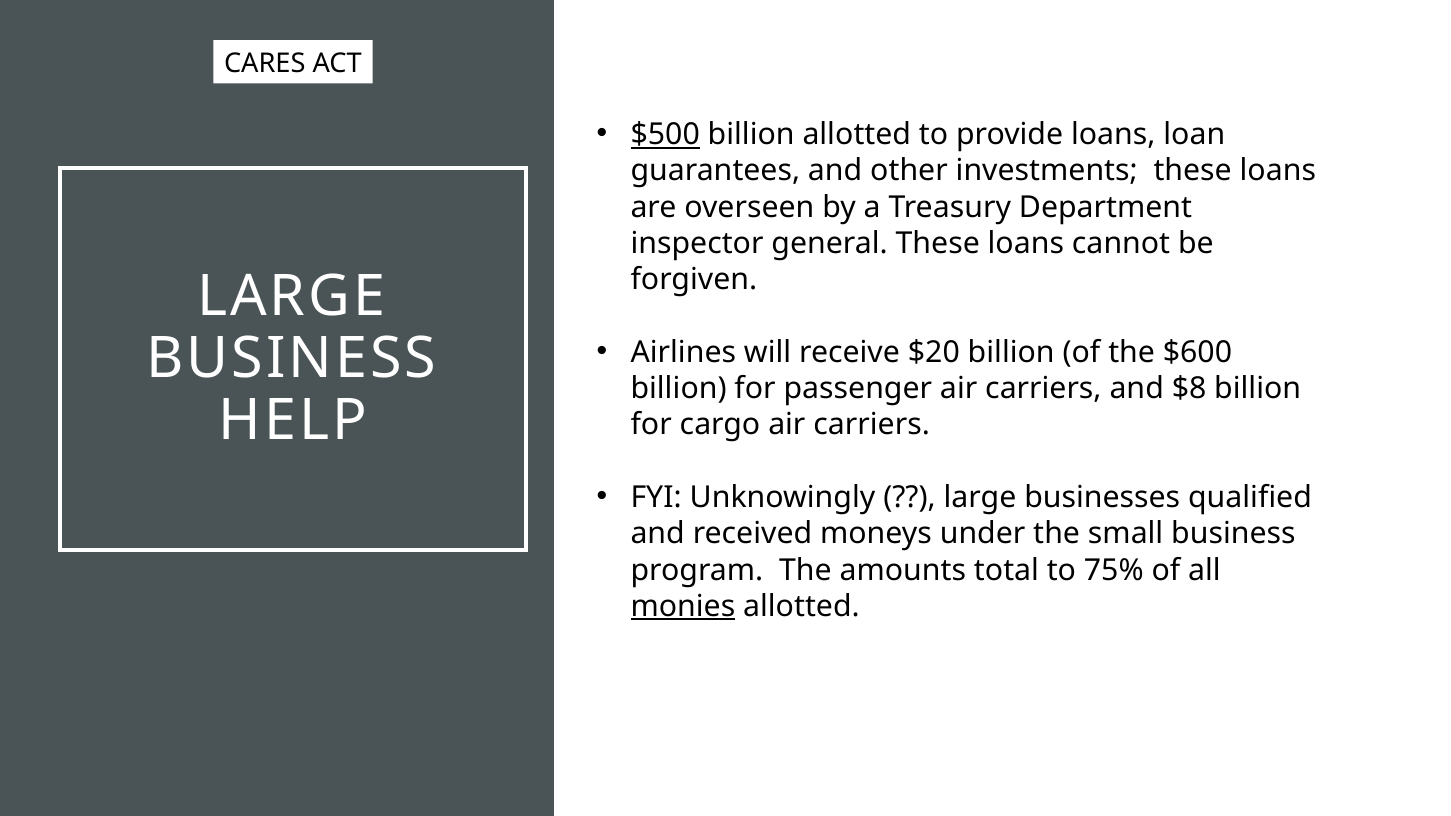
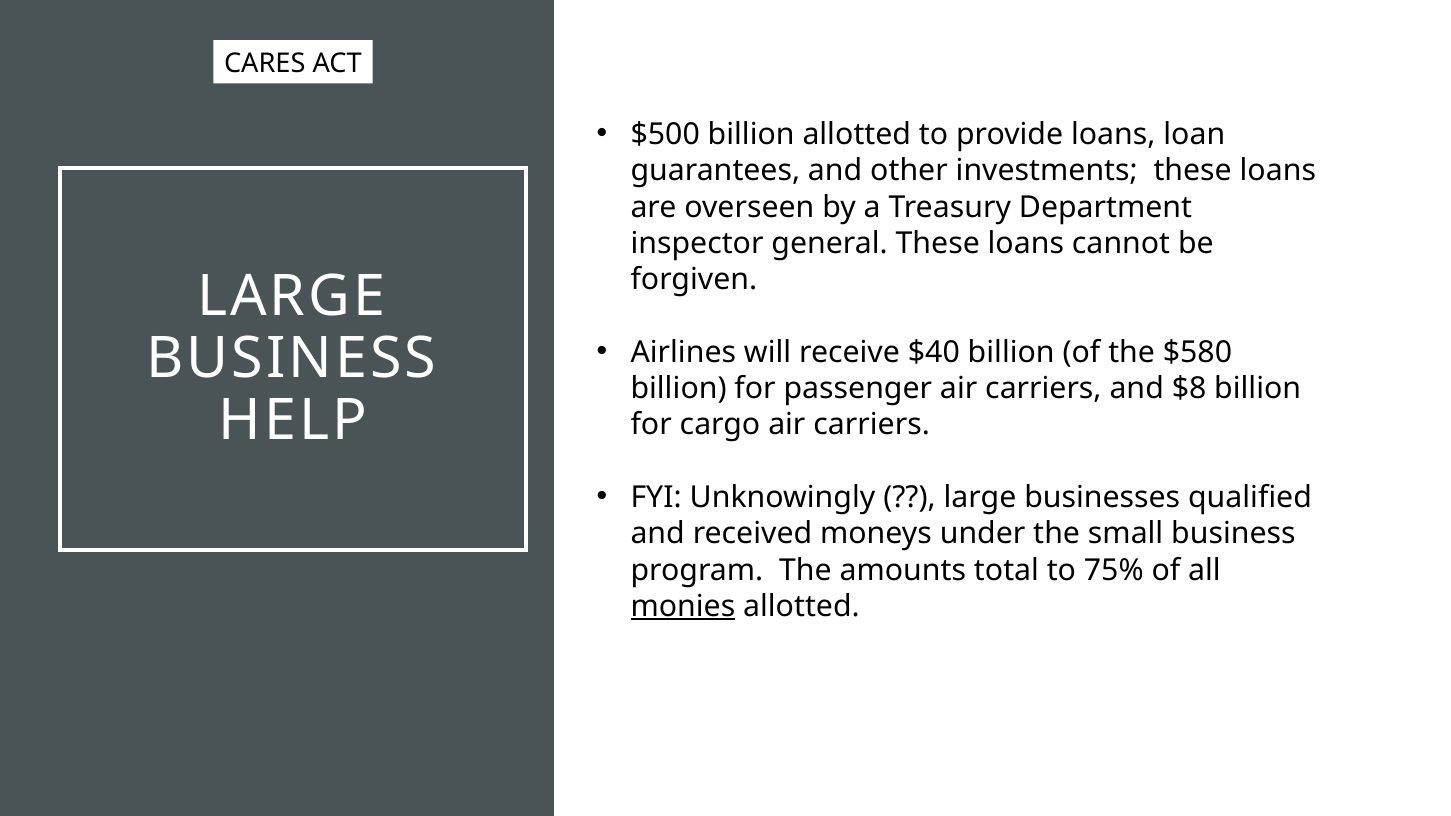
$500 underline: present -> none (665, 135)
$20: $20 -> $40 (934, 352)
$600: $600 -> $580 (1197, 352)
